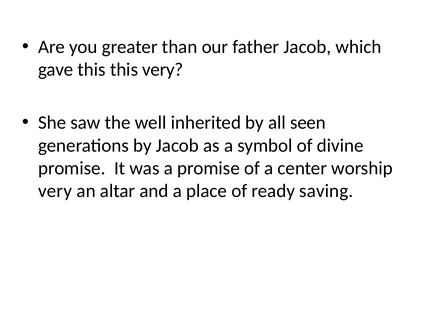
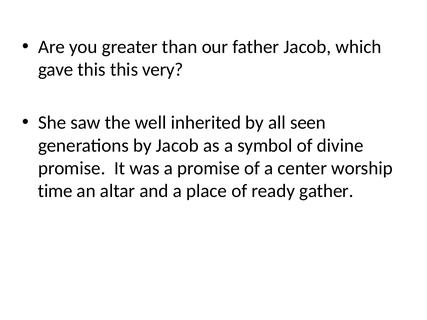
very: very -> time (55, 191)
saving: saving -> gather (326, 191)
